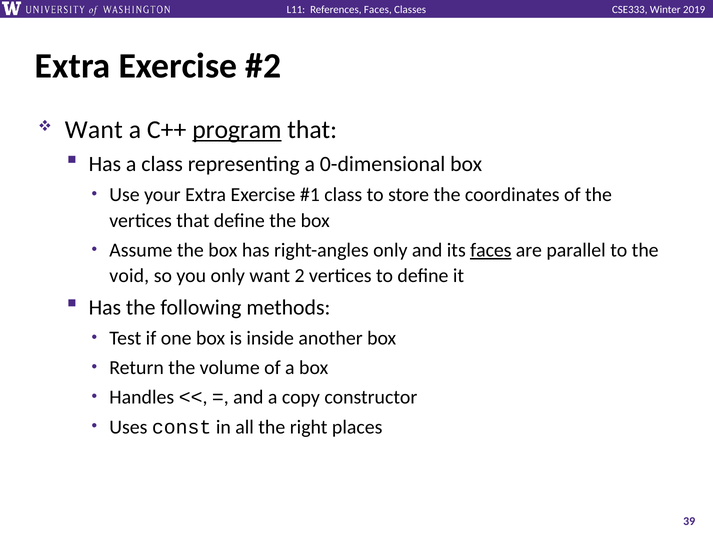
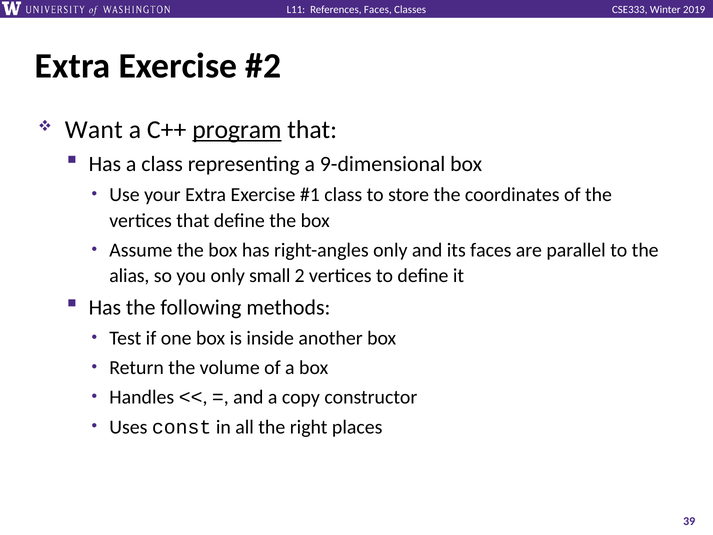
0-dimensional: 0-dimensional -> 9-dimensional (383, 164)
faces underline: present -> none (491, 250)
void: void -> alias (129, 276)
only want: want -> small (270, 276)
